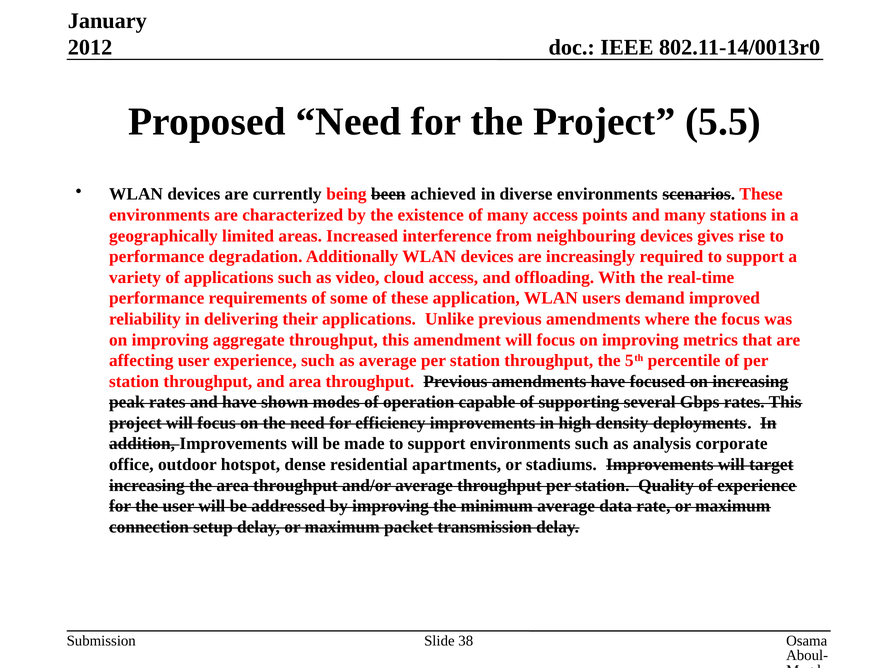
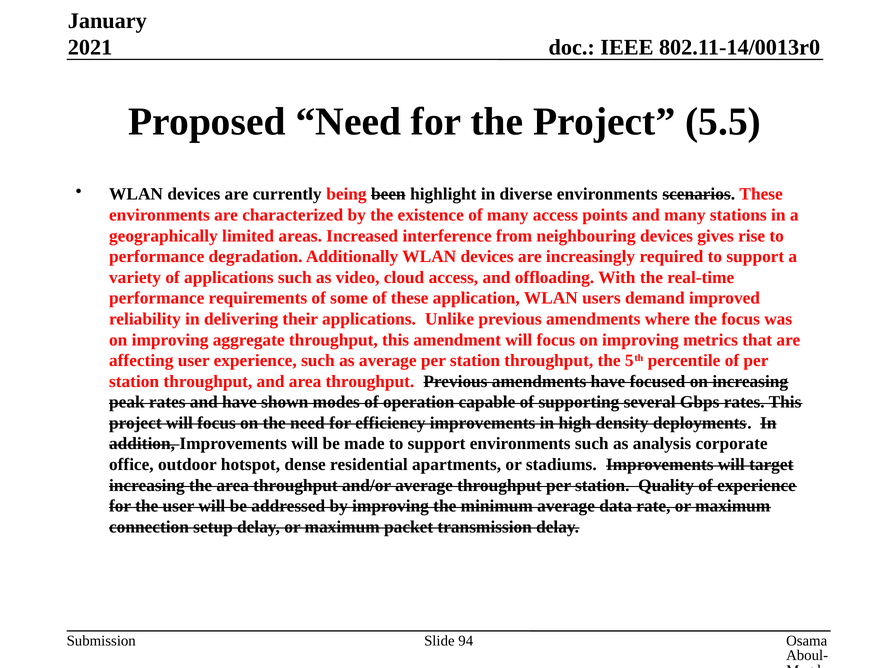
2012: 2012 -> 2021 (90, 47)
achieved: achieved -> highlight (443, 194)
38: 38 -> 94 (466, 640)
